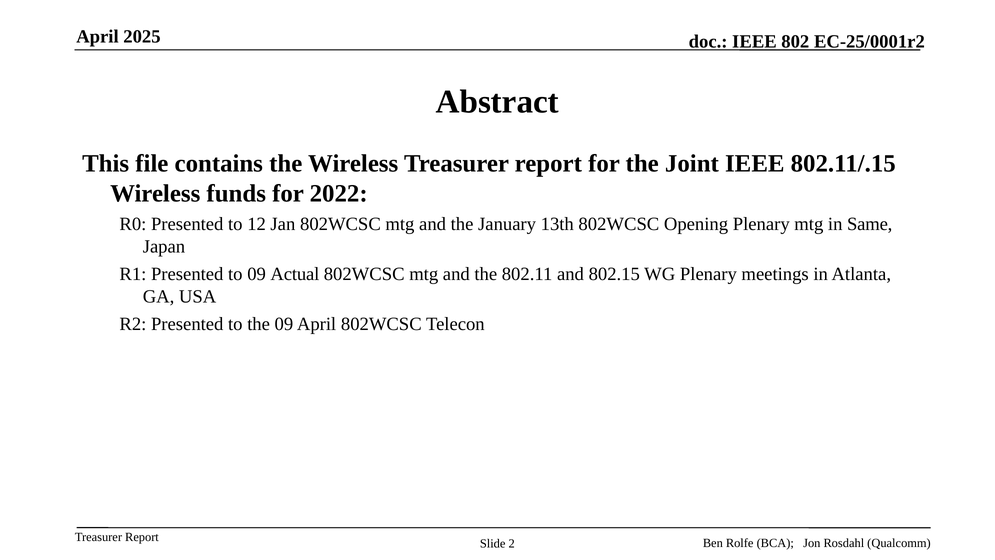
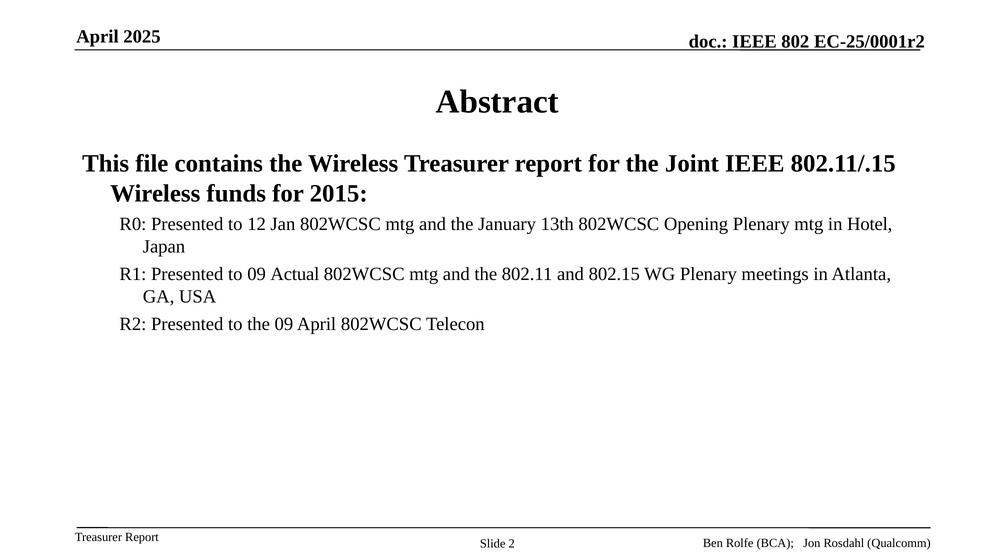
2022: 2022 -> 2015 (339, 193)
Same: Same -> Hotel (870, 224)
